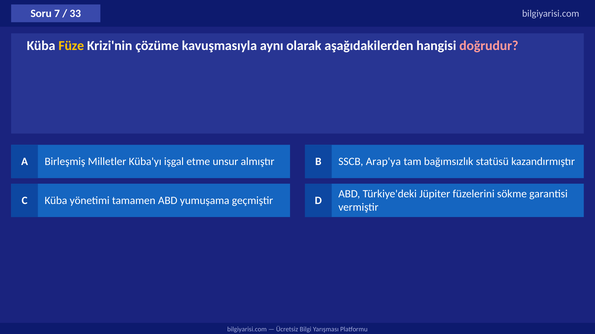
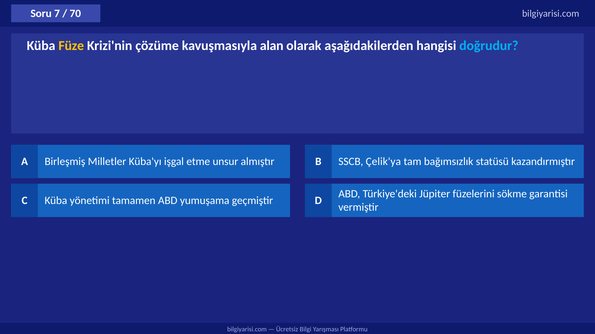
33: 33 -> 70 (75, 14)
aynı: aynı -> alan (272, 46)
doğrudur colour: pink -> light blue (489, 46)
Arap'ya: Arap'ya -> Çelik'ya (383, 162)
